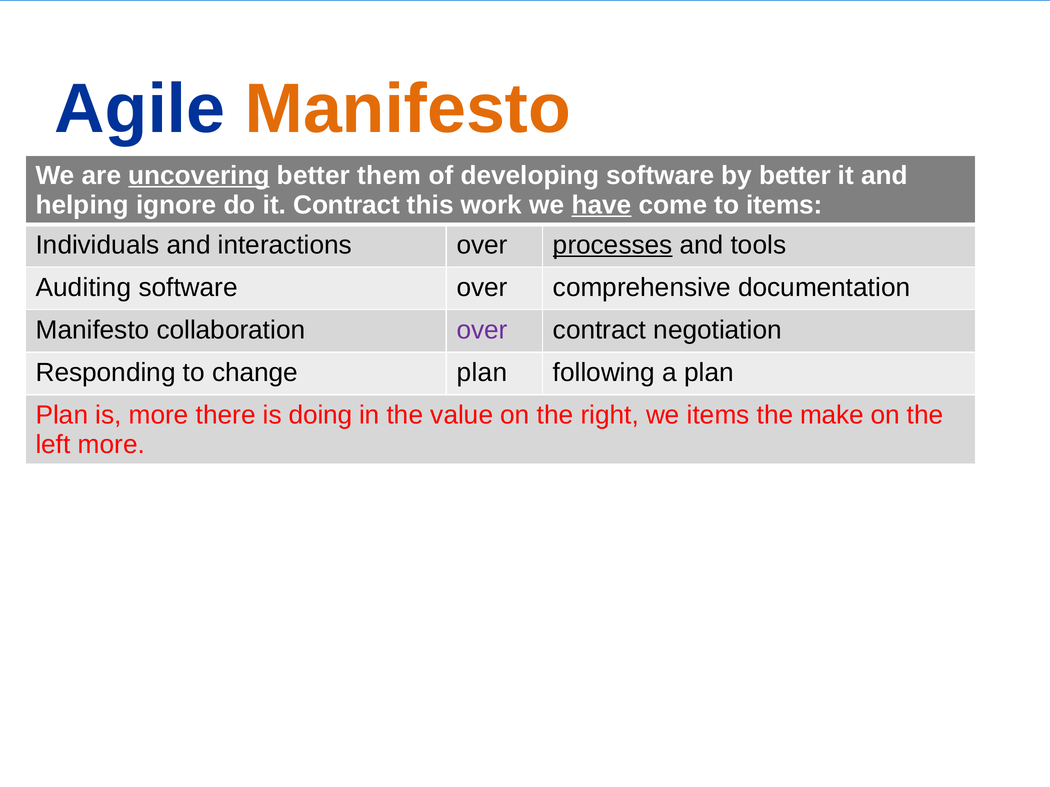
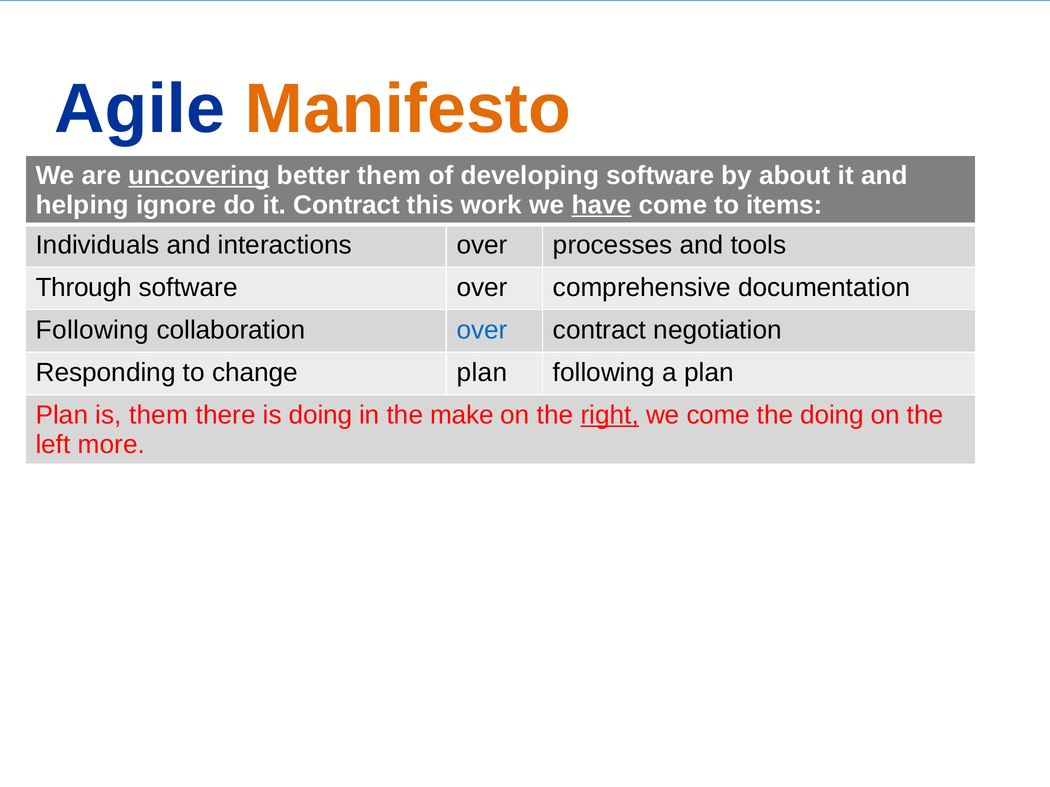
by better: better -> about (795, 176)
processes underline: present -> none (613, 245)
Auditing: Auditing -> Through (84, 288)
Manifesto: Manifesto -> Following (92, 330)
over colour: purple -> blue (482, 330)
is more: more -> them (159, 415)
value: value -> make (462, 415)
right underline: none -> present (610, 415)
we items: items -> come (718, 415)
the make: make -> doing (832, 415)
